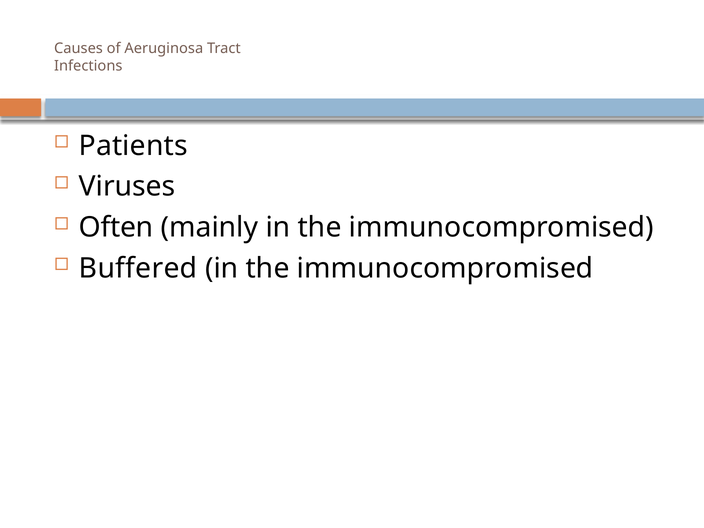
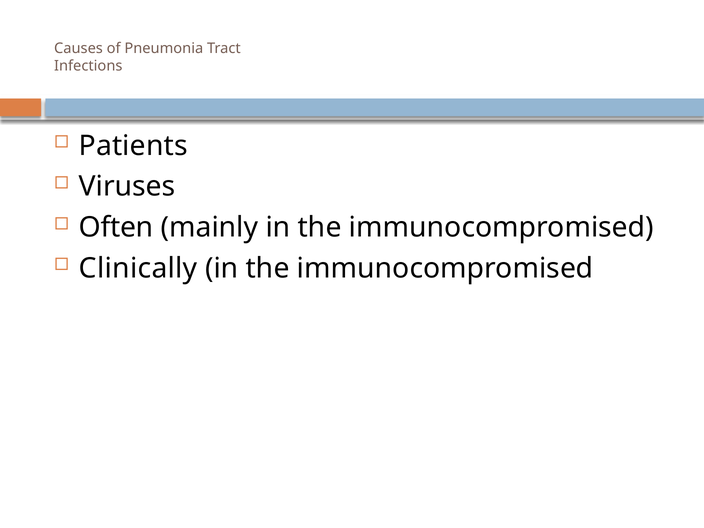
Aeruginosa: Aeruginosa -> Pneumonia (164, 48)
Buffered: Buffered -> Clinically (138, 268)
